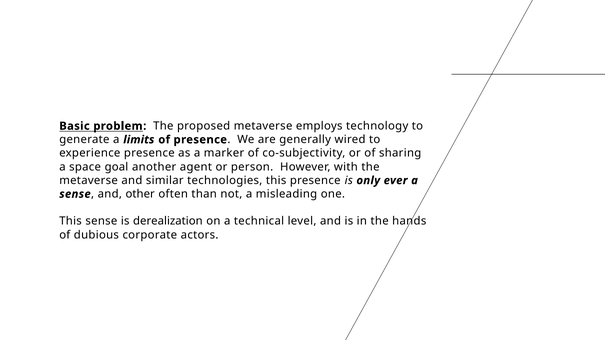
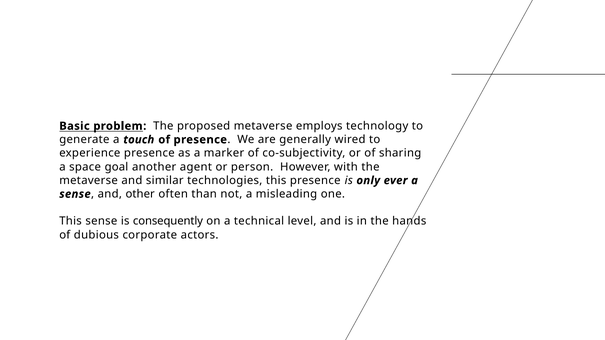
limits: limits -> touch (139, 140)
derealization: derealization -> consequently (168, 221)
